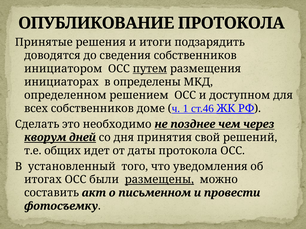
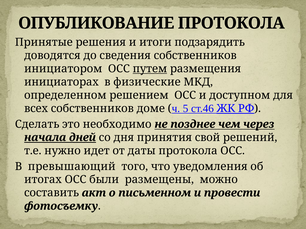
определены: определены -> физические (147, 82)
1: 1 -> 5 (186, 109)
кворум: кворум -> начала (45, 138)
общих: общих -> нужно (63, 151)
установленный: установленный -> превышающий (72, 167)
размещены underline: present -> none (159, 180)
